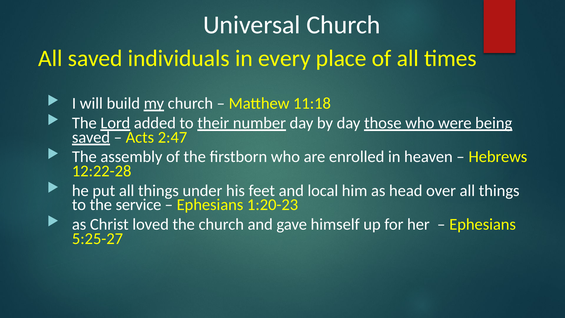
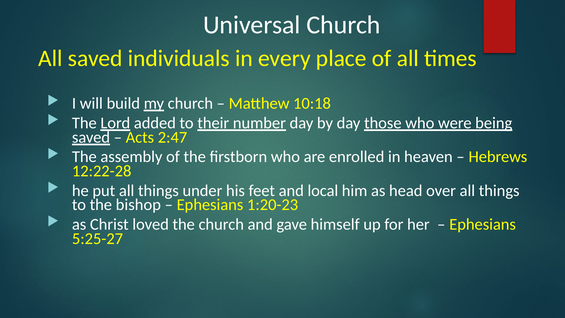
11:18: 11:18 -> 10:18 (312, 103)
service: service -> bishop (138, 205)
